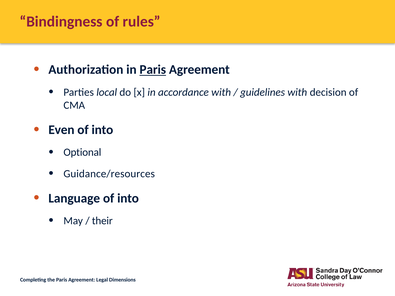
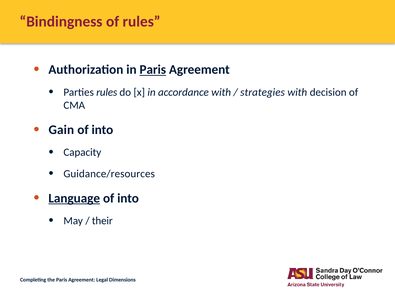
Parties local: local -> rules (107, 92)
guidelines: guidelines -> strategies (263, 92)
Even: Even -> Gain (61, 130)
Optional: Optional -> Capacity (82, 152)
Language underline: none -> present (74, 198)
